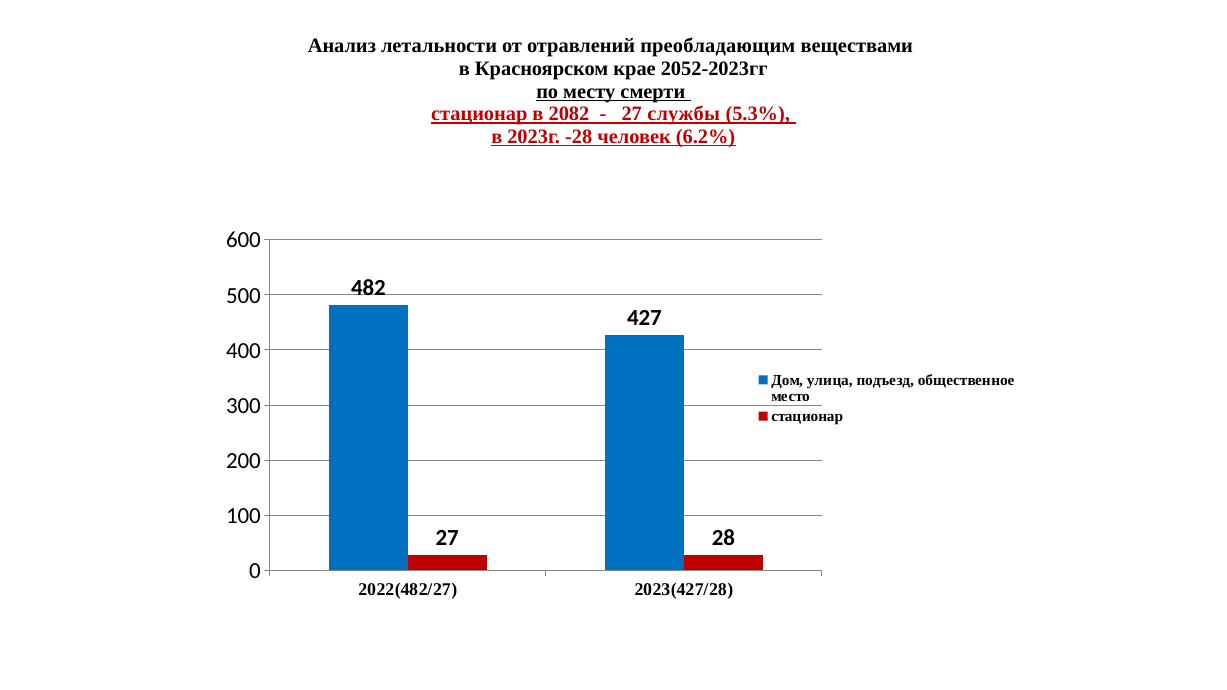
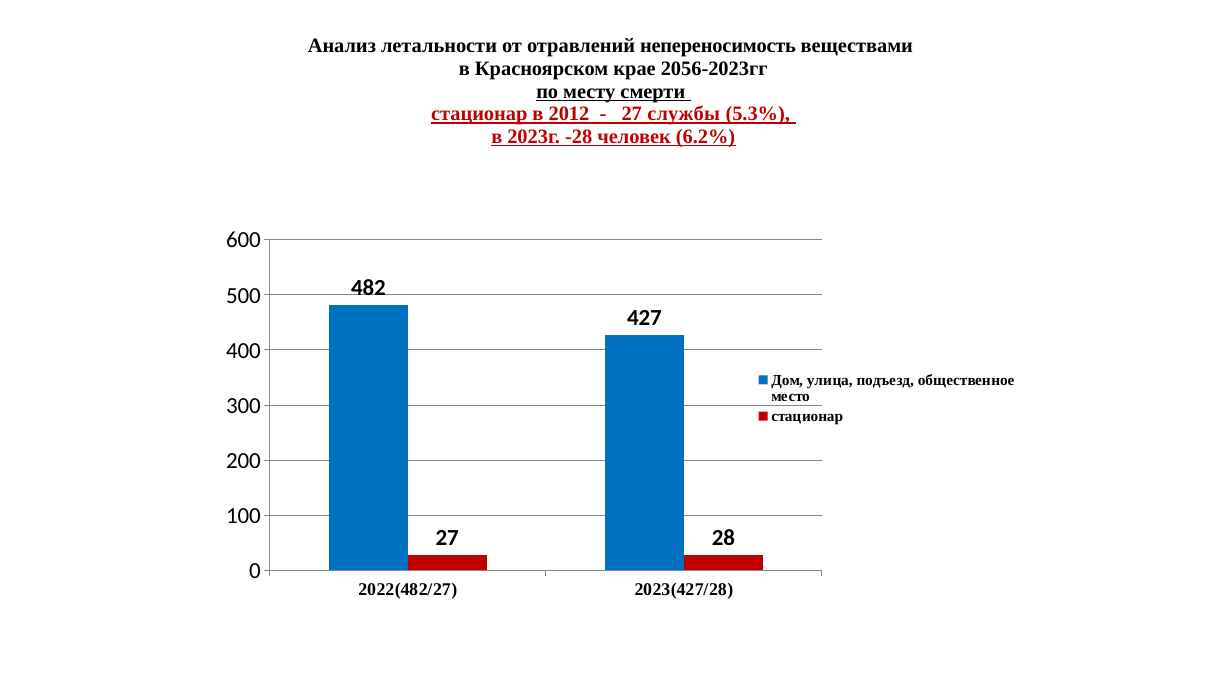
преобладающим: преобладающим -> непереносимость (718, 46)
2052-2023гг: 2052-2023гг -> 2056-2023гг (714, 69)
2082: 2082 -> 2012 (569, 114)
